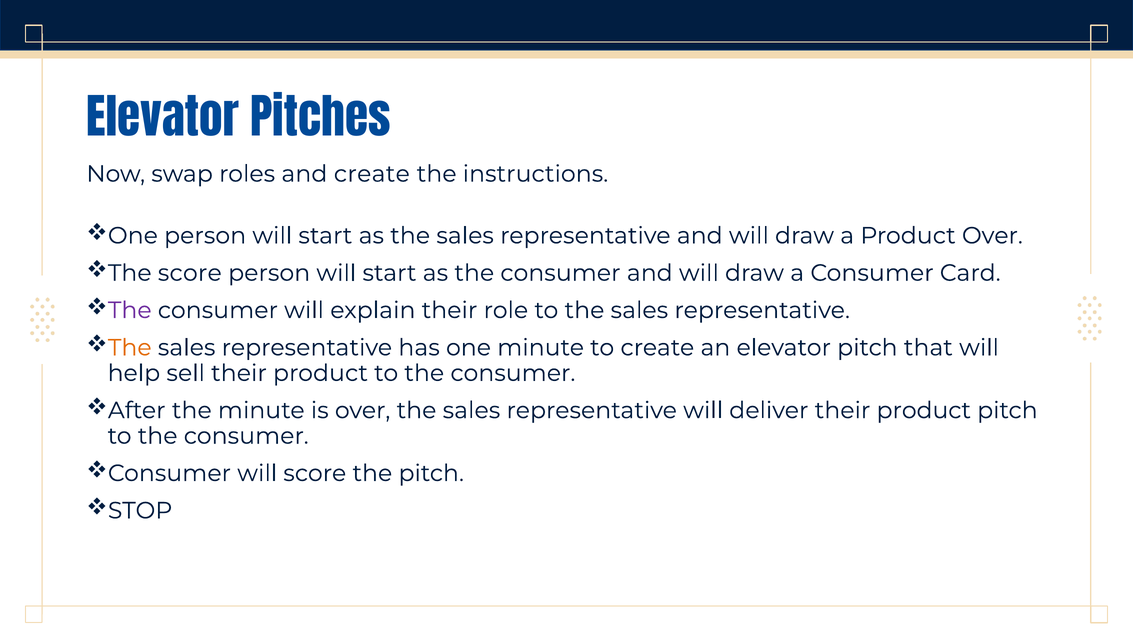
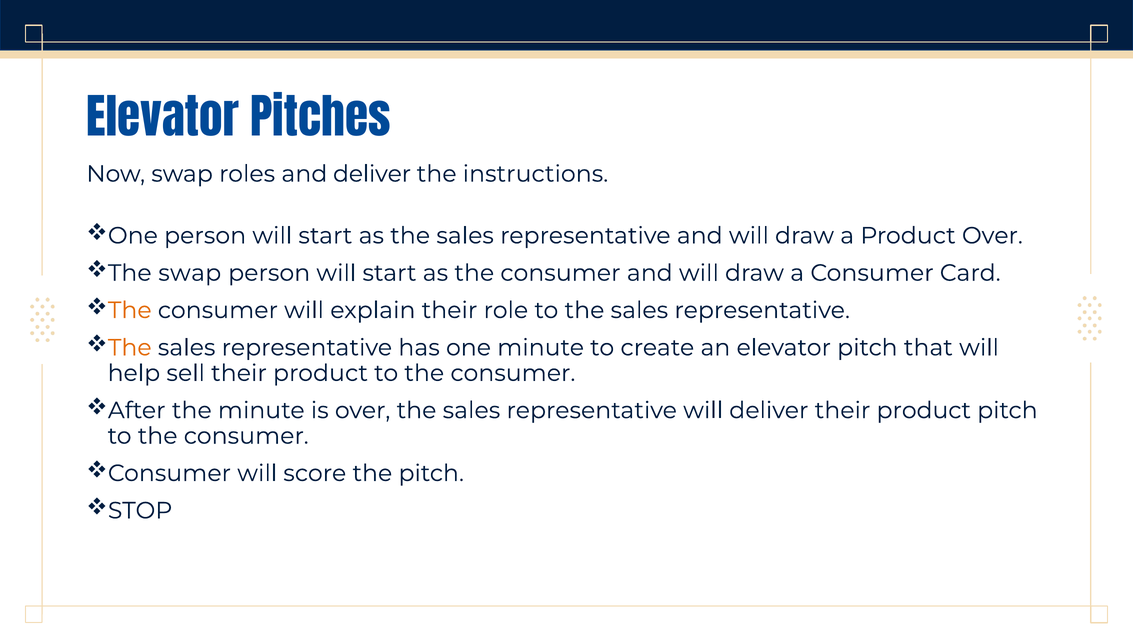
and create: create -> deliver (372, 174)
The score: score -> swap (190, 273)
The colour: purple -> orange (130, 310)
